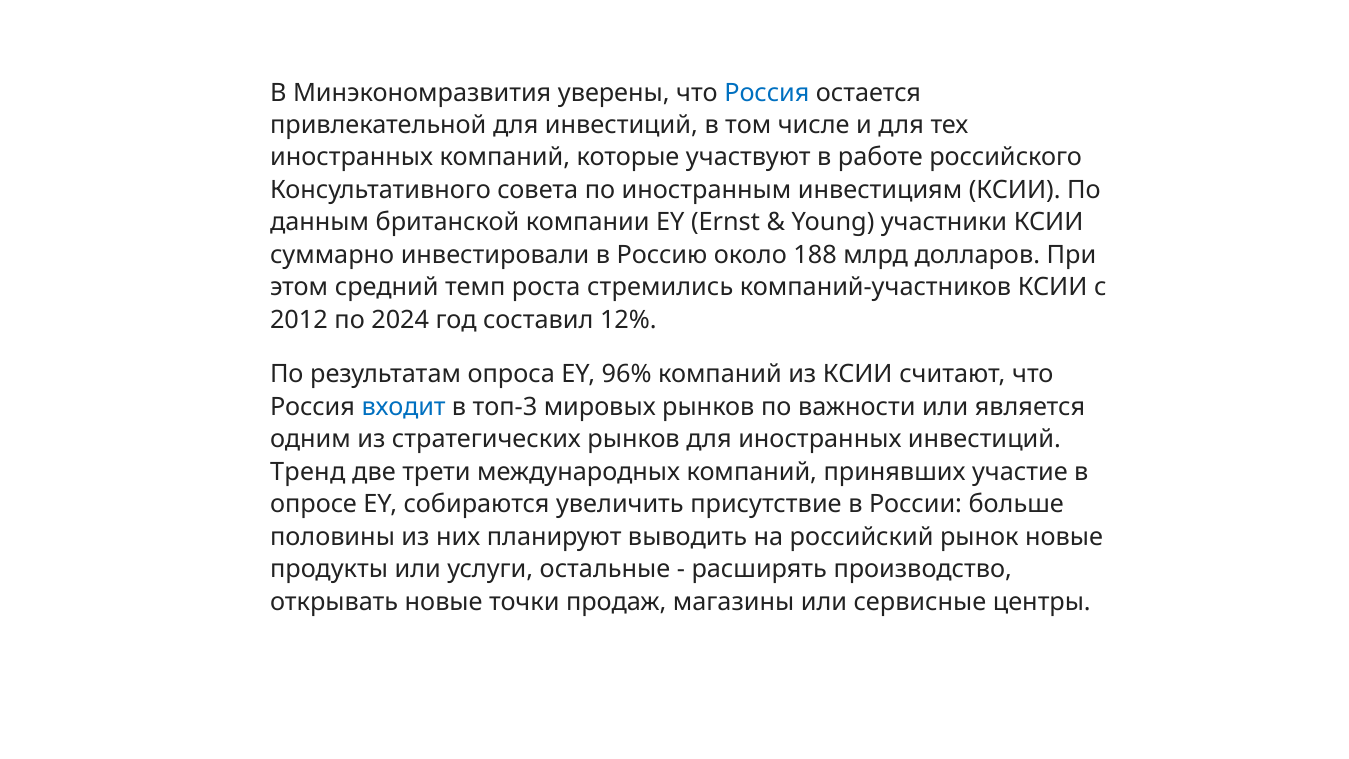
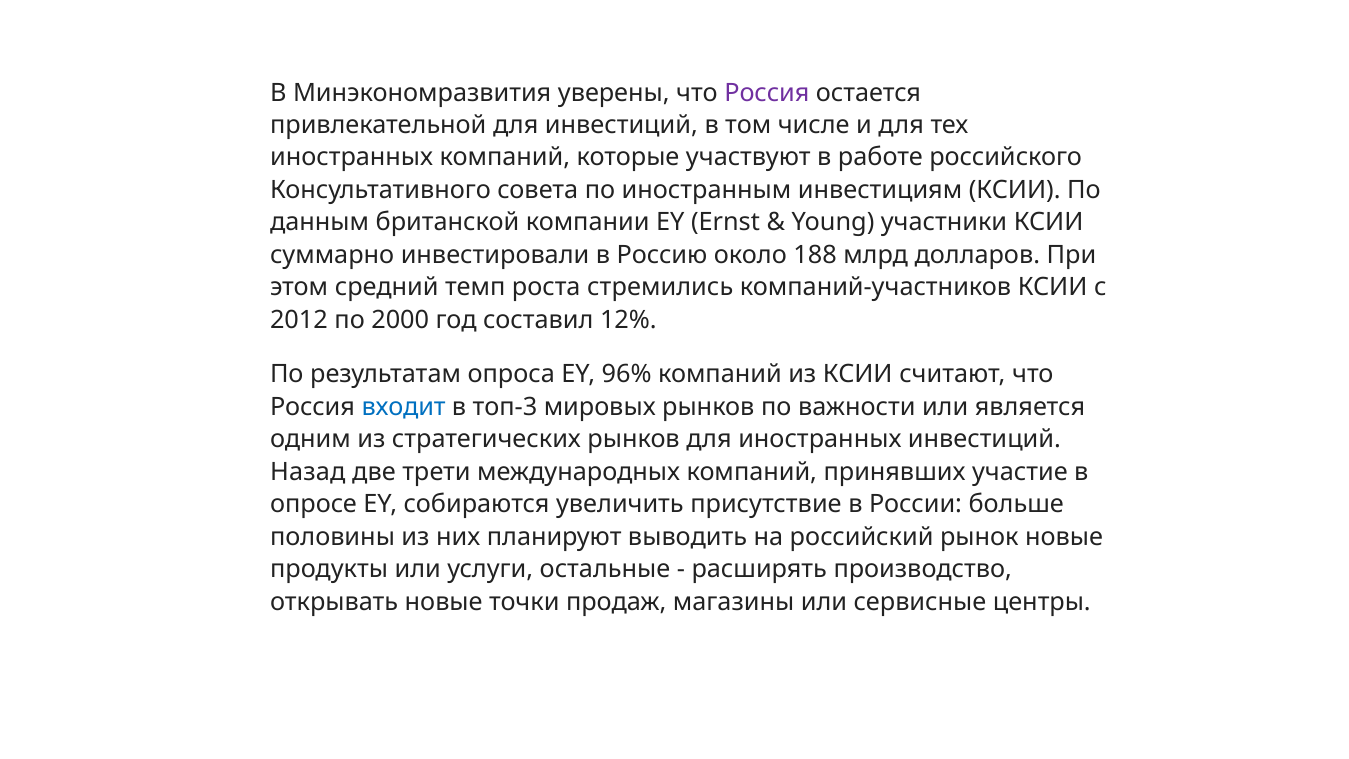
Россия colour: blue -> purple (767, 93)
2024: 2024 -> 2000 (400, 320)
Тренд: Тренд -> Назад (308, 472)
